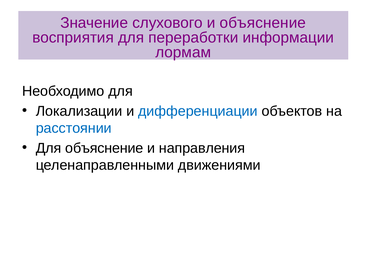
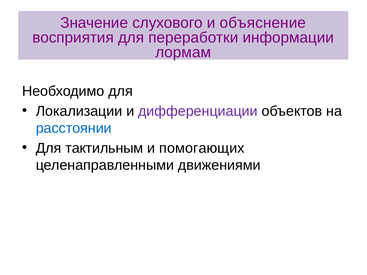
дифференциации colour: blue -> purple (198, 111)
Для объяснение: объяснение -> тактильным (104, 148)
направления: направления -> помогающих (202, 148)
